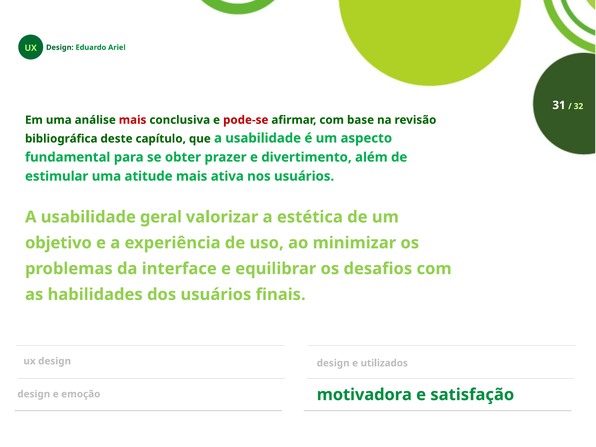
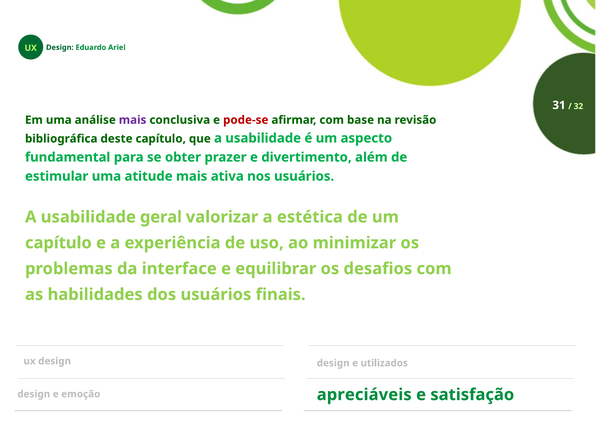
mais colour: red -> purple (133, 120)
objetivo: objetivo -> capítulo (58, 243)
motivadora: motivadora -> apreciáveis (364, 395)
